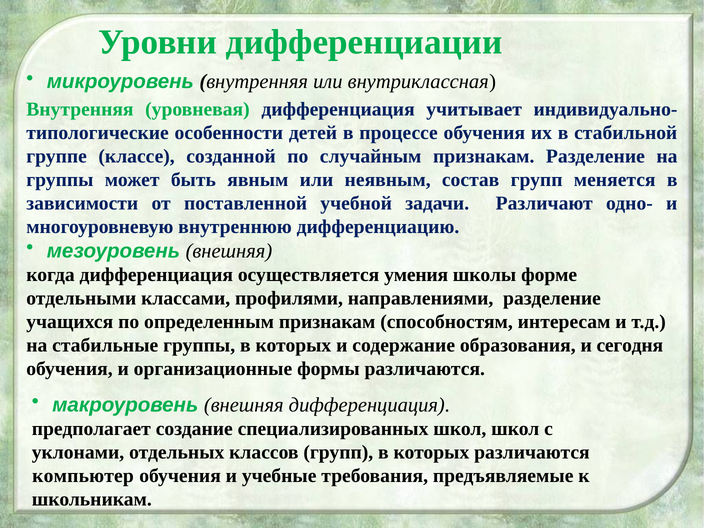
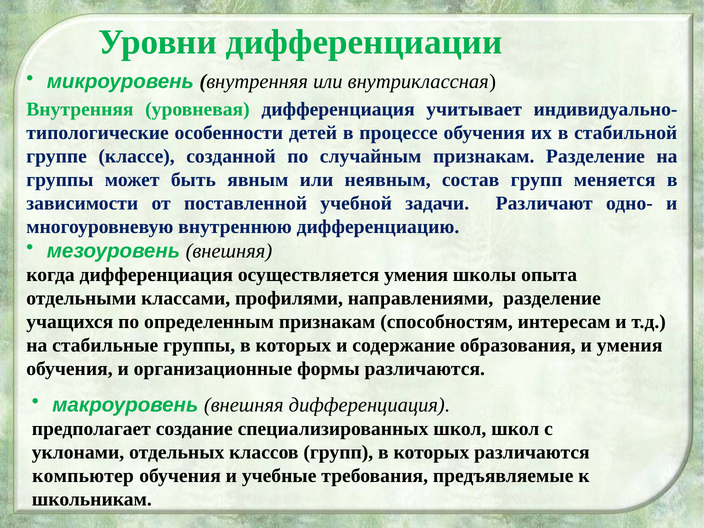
форме: форме -> опыта (549, 275)
и сегодня: сегодня -> умения (630, 345)
